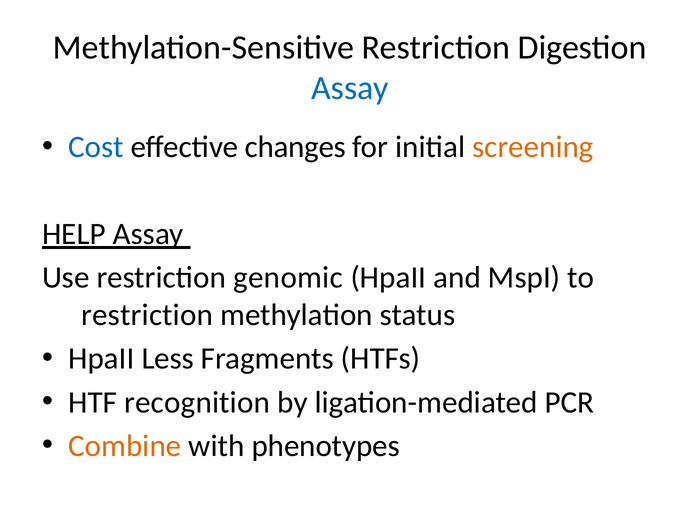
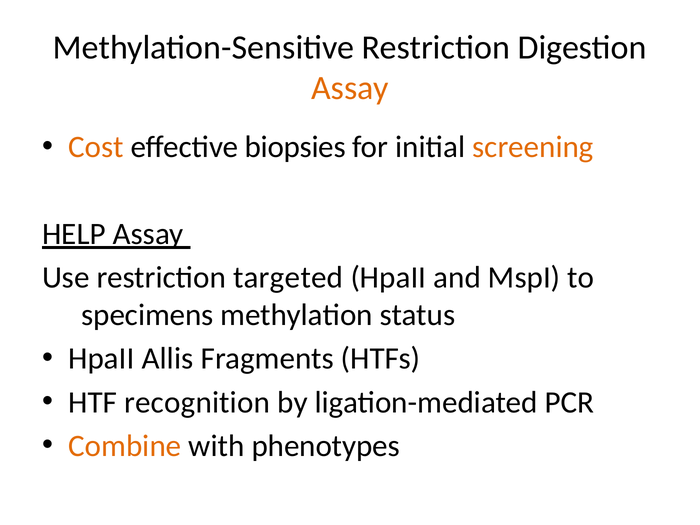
Assay colour: blue -> orange (350, 88)
Cost colour: blue -> orange (96, 147)
changes: changes -> biopsies (295, 147)
genomic: genomic -> targeted (288, 278)
restriction: restriction -> specimens (147, 315)
Less: Less -> Allis (168, 359)
